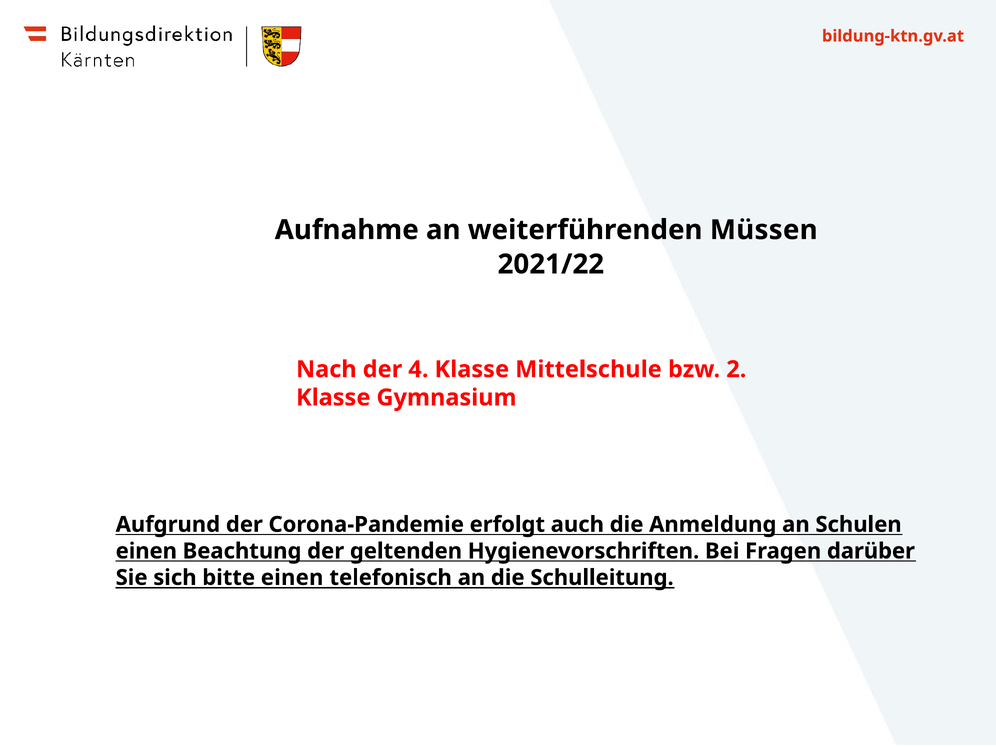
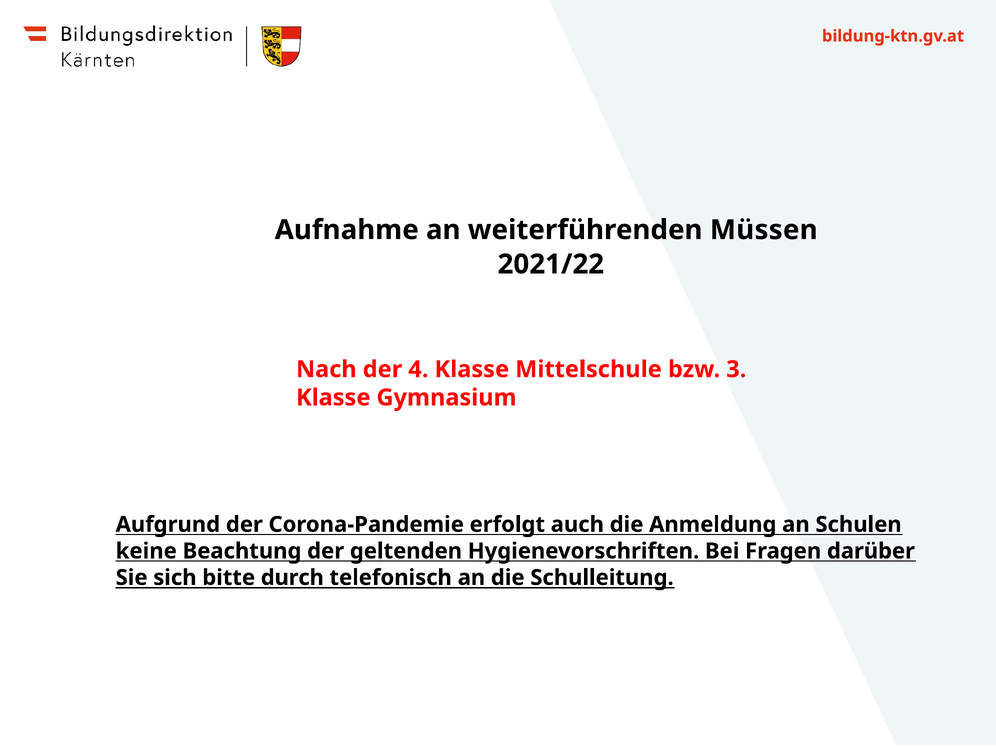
2: 2 -> 3 (736, 369)
einen: einen -> keine (146, 551)
bitte einen: einen -> durch (292, 578)
